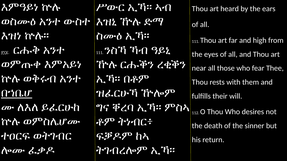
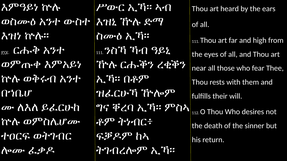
በኀቤሆ underline: present -> none (17, 93)
